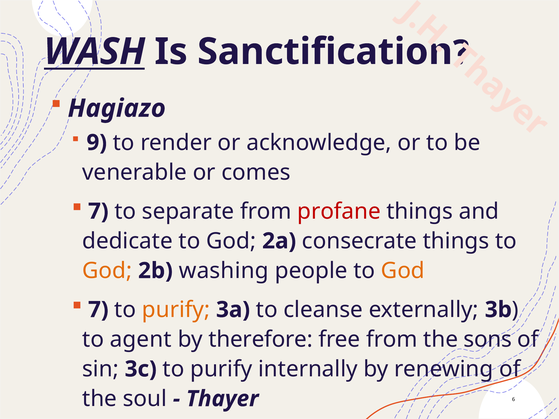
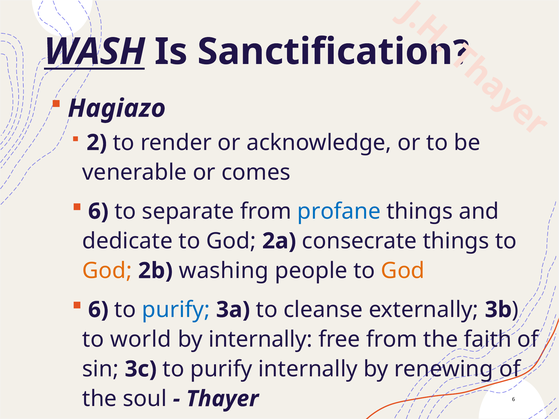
9: 9 -> 2 (97, 143)
7: 7 -> 6 (98, 211)
profane colour: red -> blue (339, 211)
7: 7 -> 6 (98, 310)
purify colour: orange -> blue (176, 310)
agent: agent -> world (141, 340)
by therefore: therefore -> internally (261, 340)
sons: sons -> faith (488, 340)
